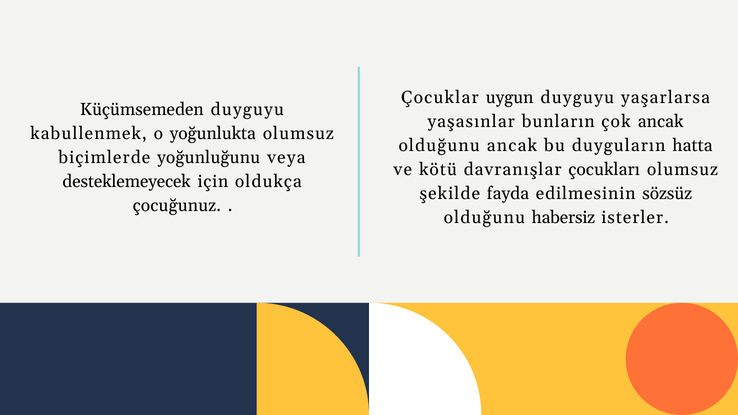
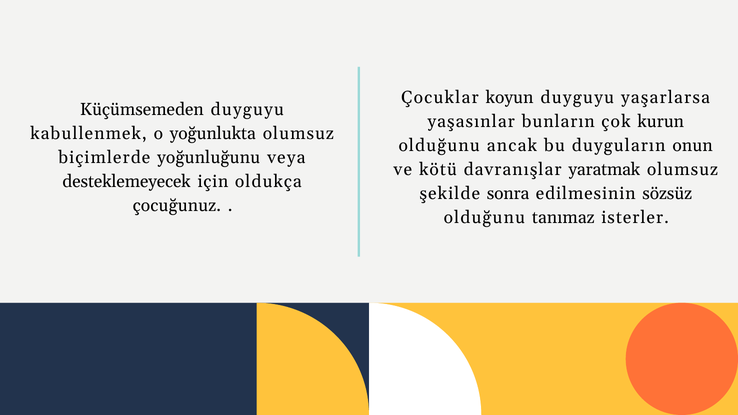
uygun: uygun -> koyun (510, 97)
çok ancak: ancak -> kurun (661, 121)
hatta: hatta -> onun (693, 146)
çocukları: çocukları -> yaratmak (604, 170)
fayda: fayda -> sonra (508, 194)
habersiz: habersiz -> tanımaz (563, 218)
